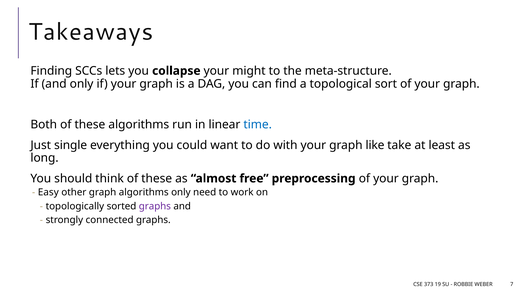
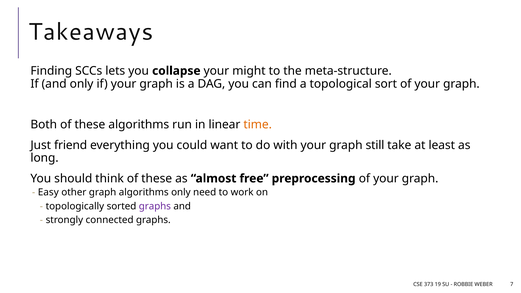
time colour: blue -> orange (258, 125)
single: single -> friend (71, 145)
like: like -> still (375, 145)
